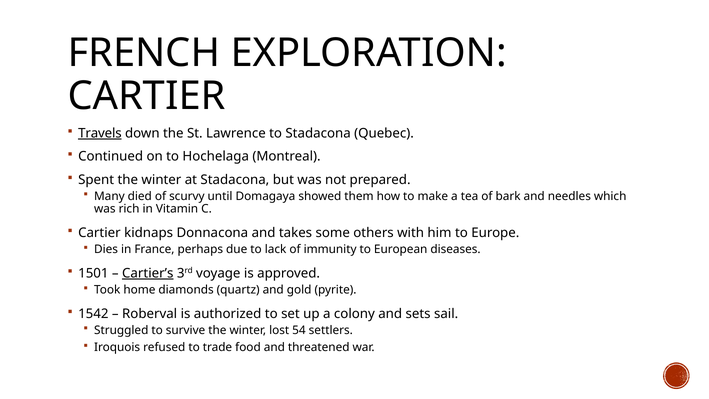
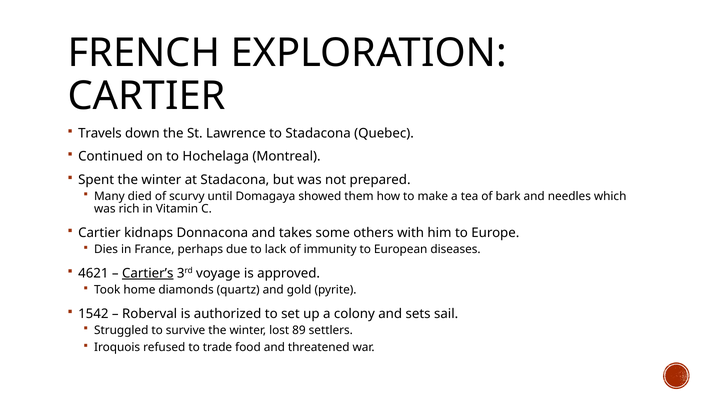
Travels underline: present -> none (100, 133)
1501: 1501 -> 4621 (93, 273)
54: 54 -> 89 (299, 330)
